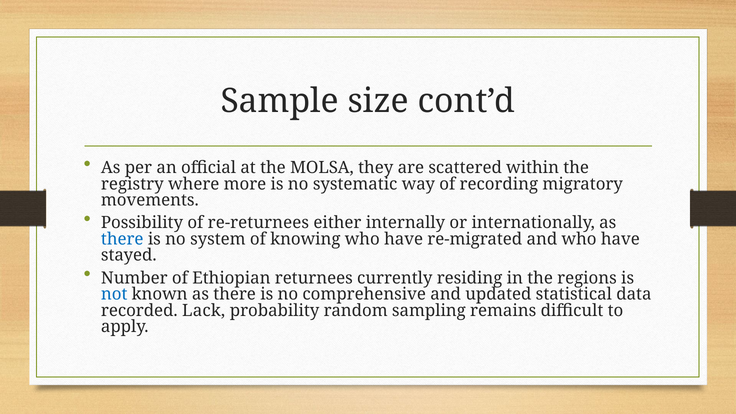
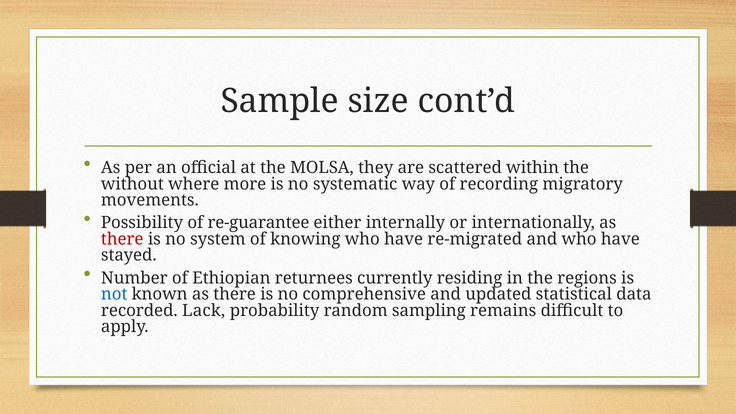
registry: registry -> without (132, 184)
re-returnees: re-returnees -> re-guarantee (259, 223)
there colour: blue -> red (122, 239)
